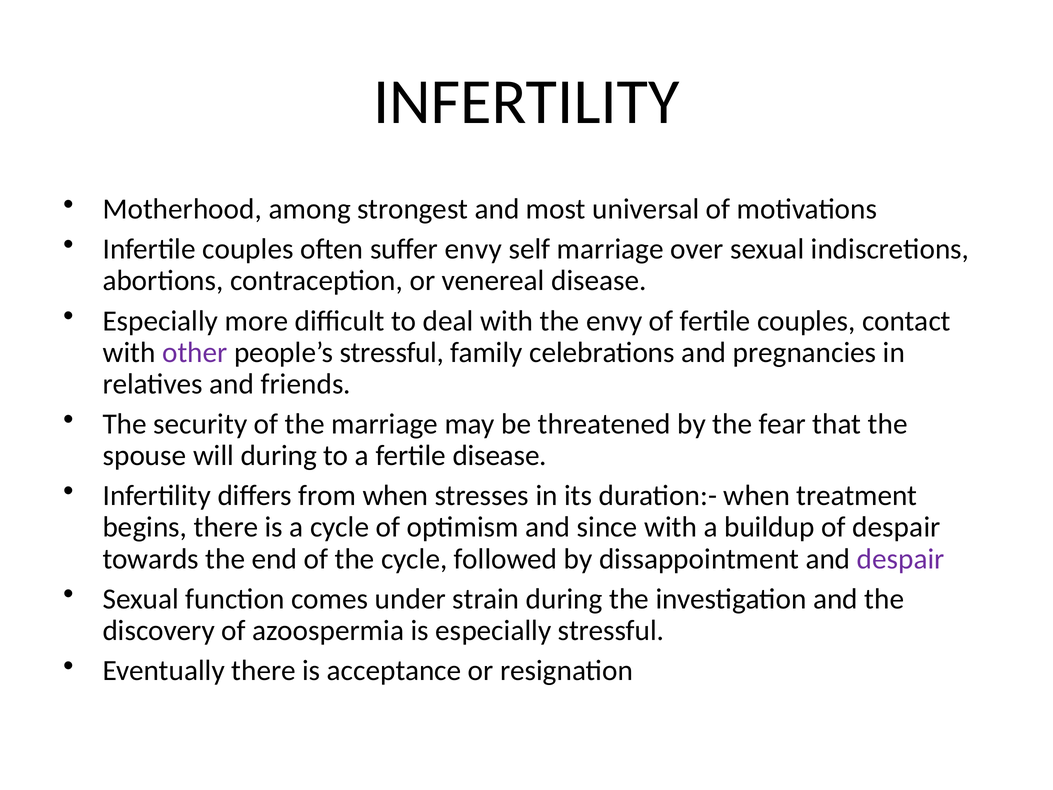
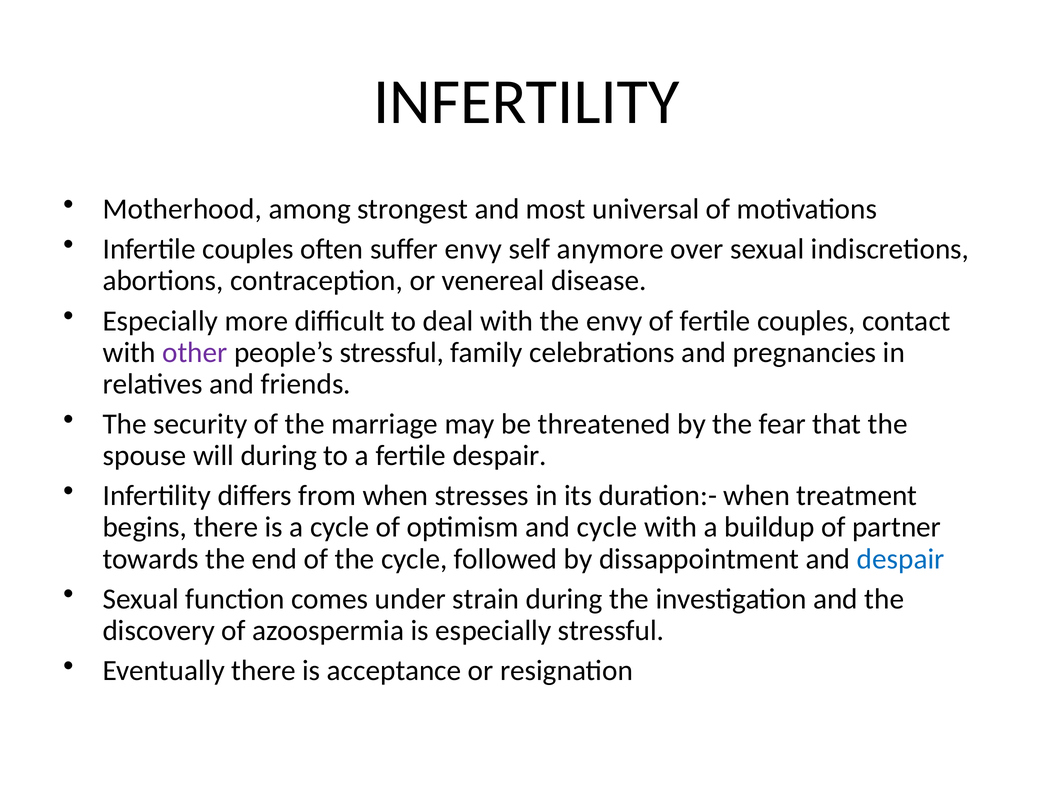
self marriage: marriage -> anymore (610, 249)
fertile disease: disease -> despair (500, 456)
and since: since -> cycle (607, 527)
of despair: despair -> partner (897, 527)
despair colour: purple -> blue (901, 559)
